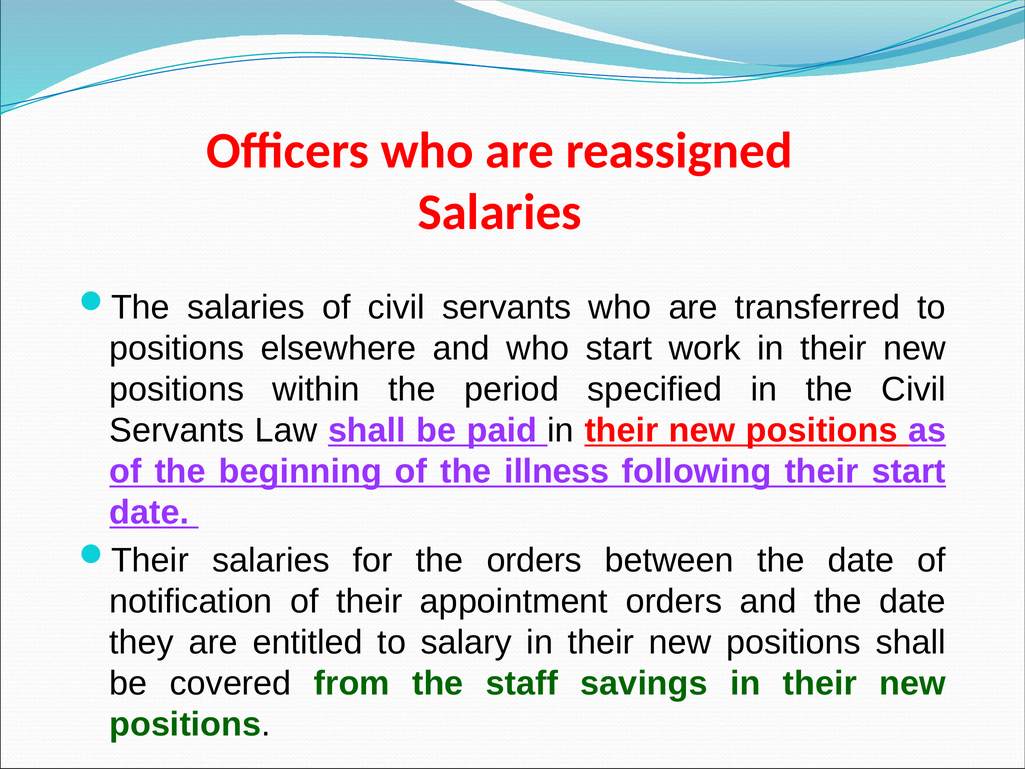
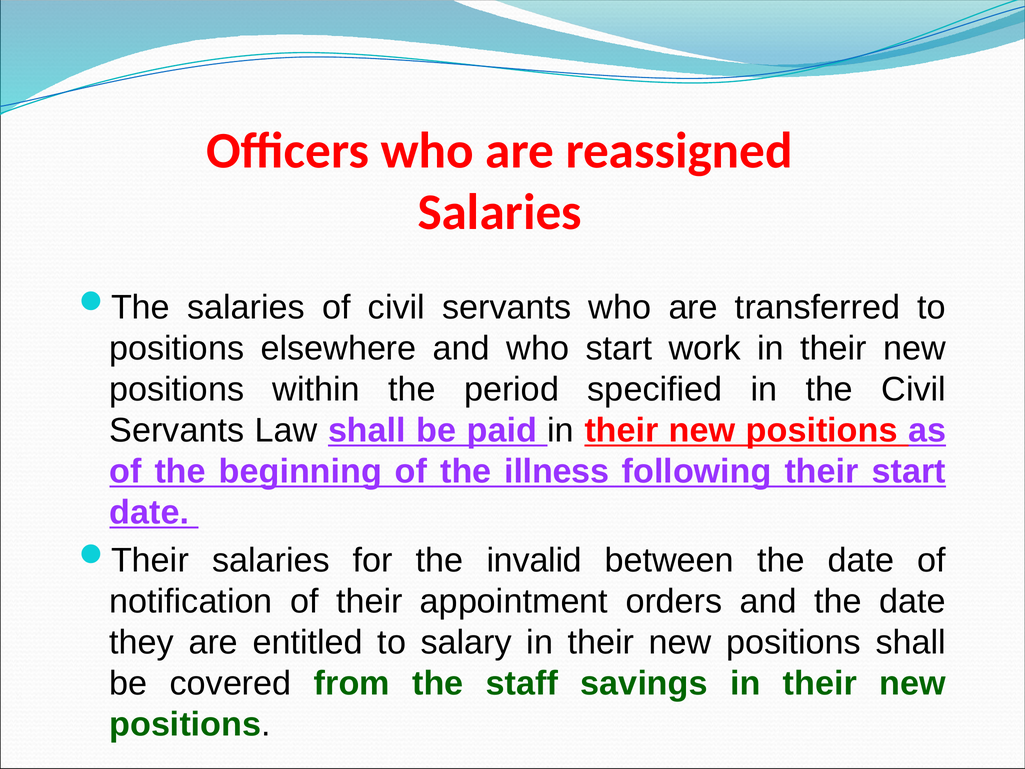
the orders: orders -> invalid (534, 560)
